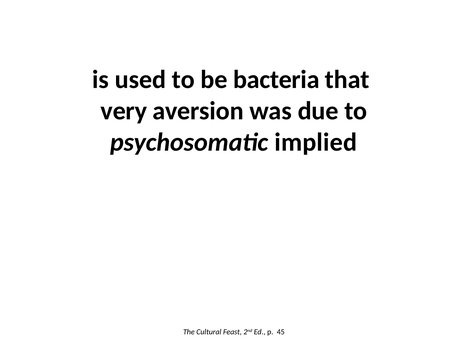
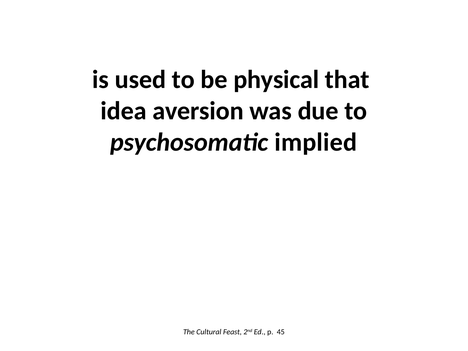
bacteria: bacteria -> physical (276, 80)
very: very -> idea (124, 111)
